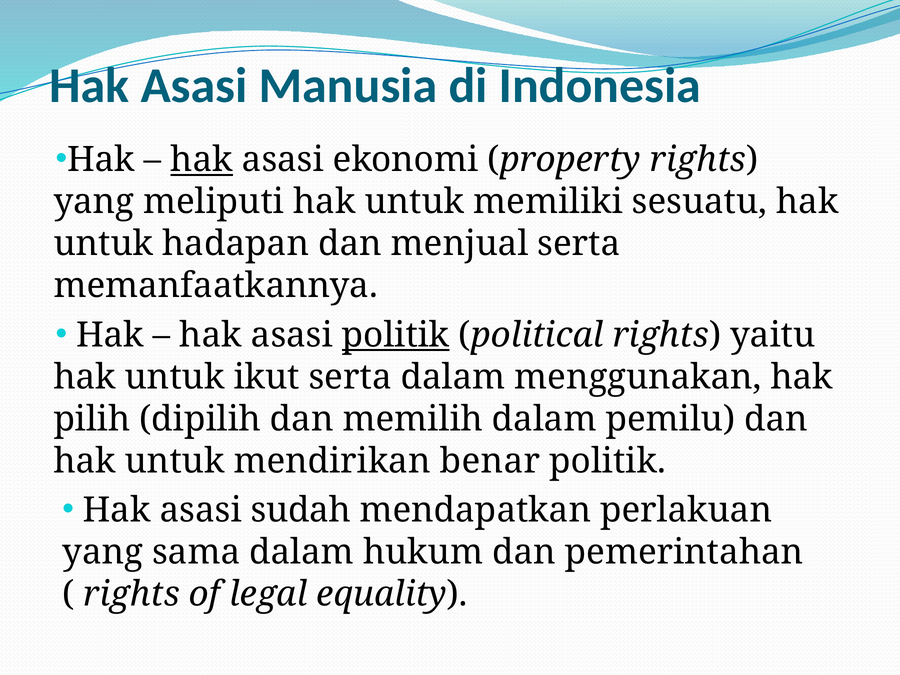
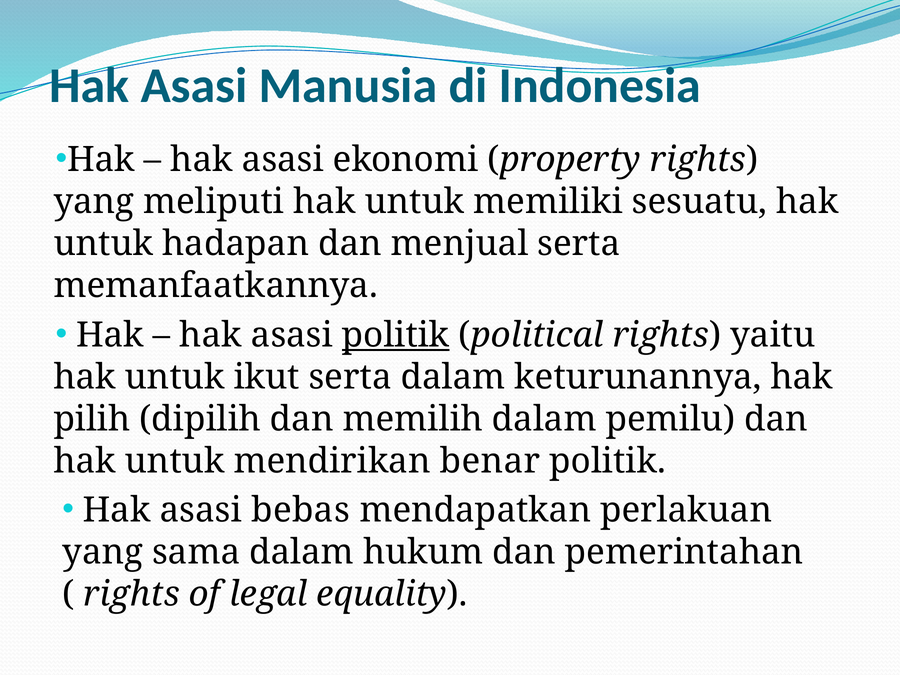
hak underline: present -> none (202, 160)
menggunakan: menggunakan -> keturunannya (638, 377)
sudah: sudah -> bebas (301, 510)
